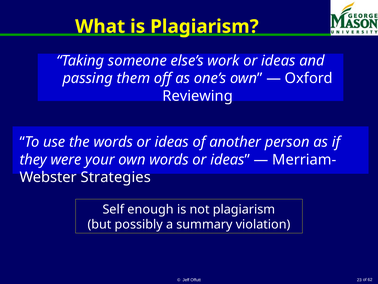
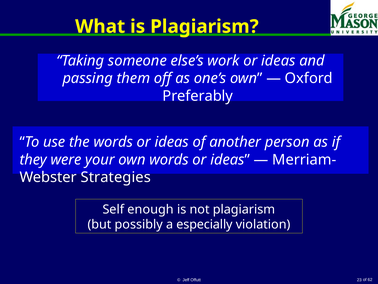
Reviewing: Reviewing -> Preferably (198, 96)
summary: summary -> especially (205, 224)
